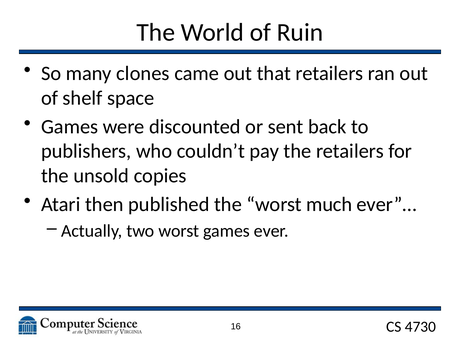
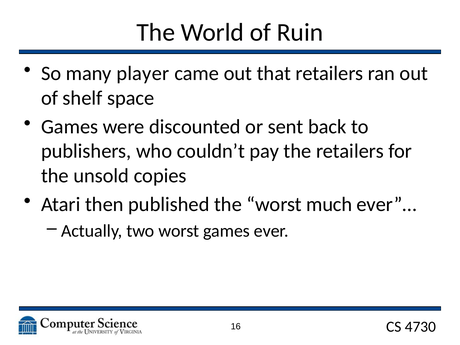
clones: clones -> player (143, 73)
